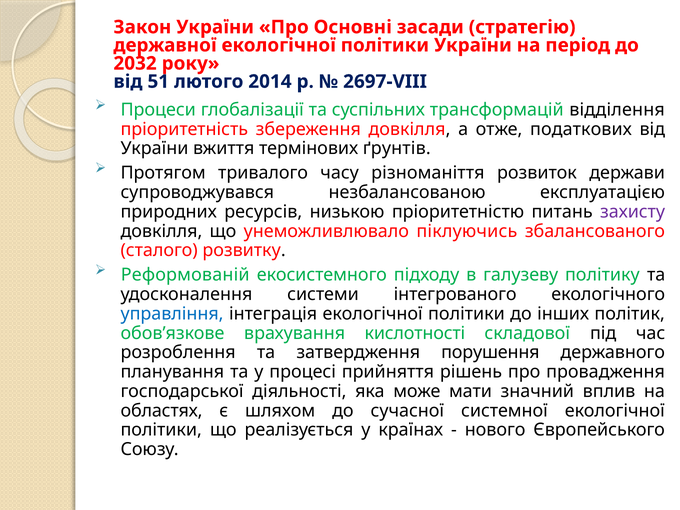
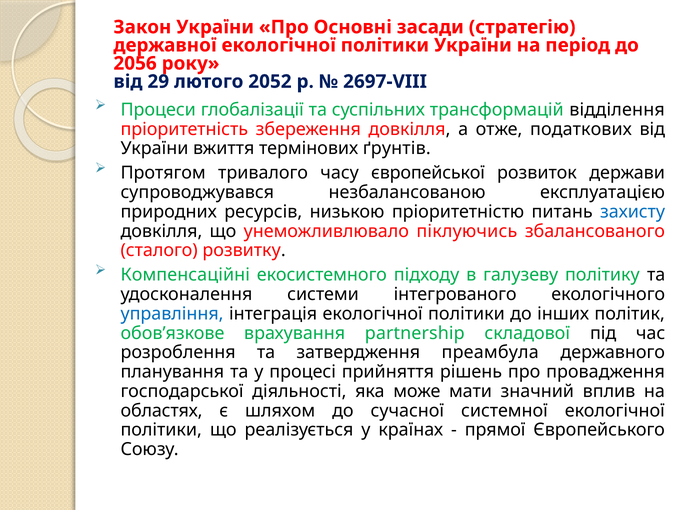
2032: 2032 -> 2056 (135, 63)
51: 51 -> 29 (158, 82)
2014: 2014 -> 2052 (270, 82)
різноманіття: різноманіття -> європейської (428, 173)
захисту colour: purple -> blue (633, 212)
Реформованій: Реформованій -> Компенсаційні (185, 275)
кислотності: кислотності -> partnership (415, 333)
порушення: порушення -> преамбула (490, 352)
нового: нового -> прямої (495, 430)
